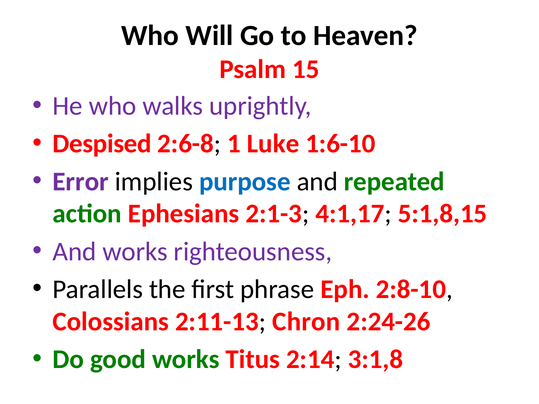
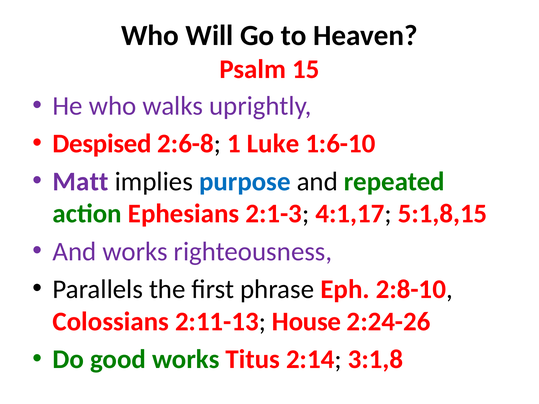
Error: Error -> Matt (81, 182)
Chron: Chron -> House (307, 322)
